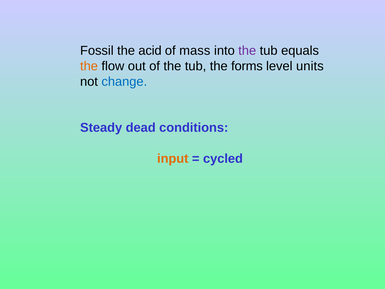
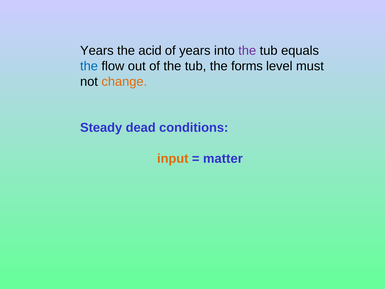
Fossil: Fossil -> Years (97, 51)
of mass: mass -> years (195, 51)
the colour: orange -> blue (89, 66)
units: units -> must (310, 66)
change colour: blue -> orange (124, 81)
cycled: cycled -> matter (223, 158)
